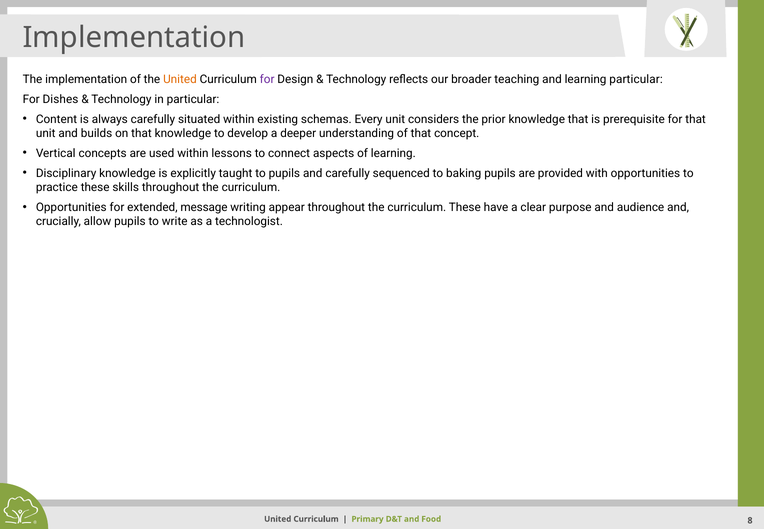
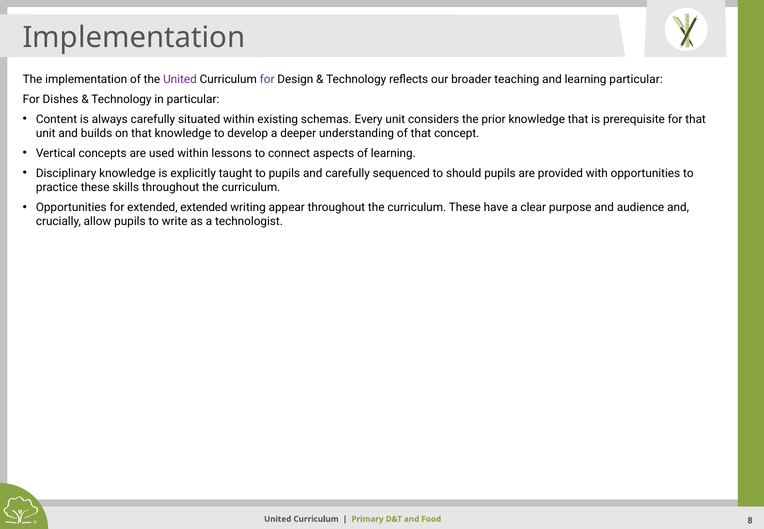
United colour: orange -> purple (180, 79)
baking: baking -> should (464, 173)
extended message: message -> extended (204, 207)
